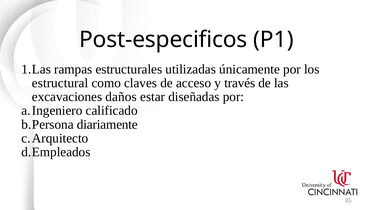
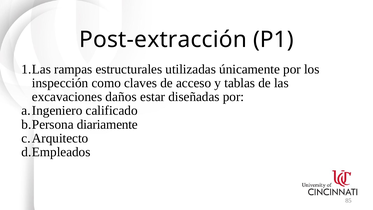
Post-especificos: Post-especificos -> Post-extracción (163, 40)
estructural: estructural -> inspección (60, 83)
través: través -> tablas (240, 83)
